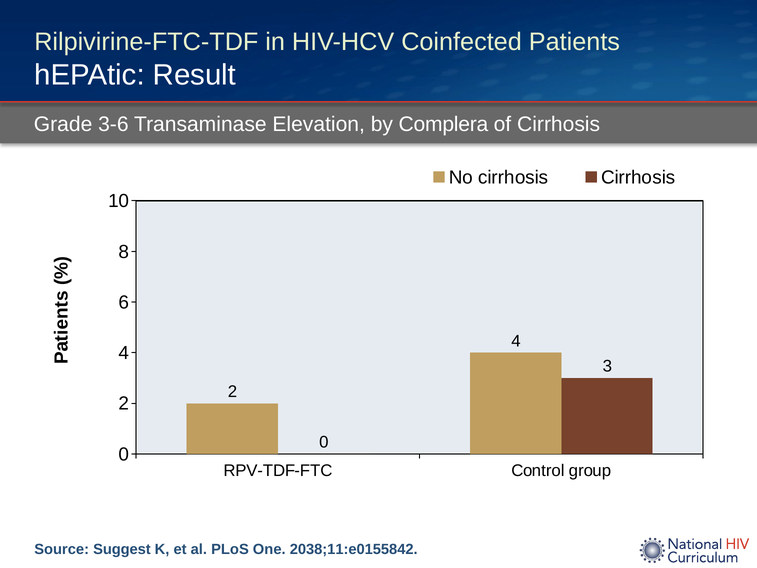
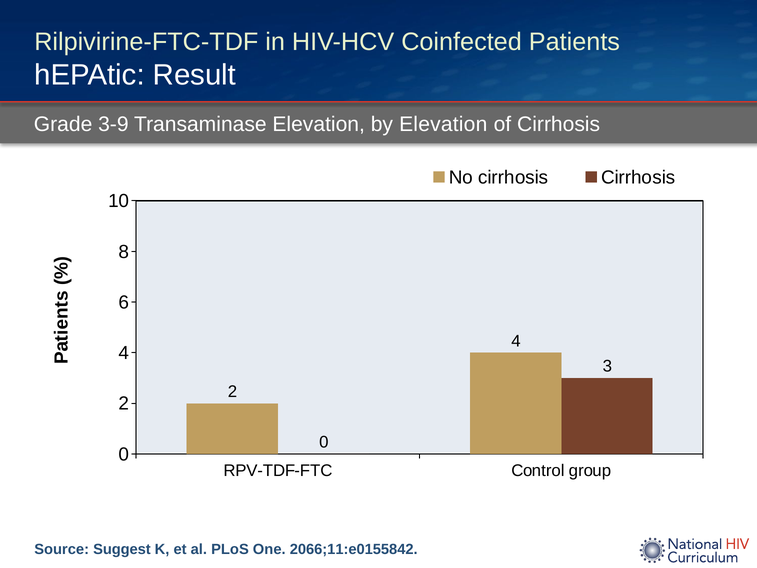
3-6: 3-6 -> 3-9 (113, 124)
by Complera: Complera -> Elevation (443, 124)
2038;11:e0155842: 2038;11:e0155842 -> 2066;11:e0155842 (354, 549)
